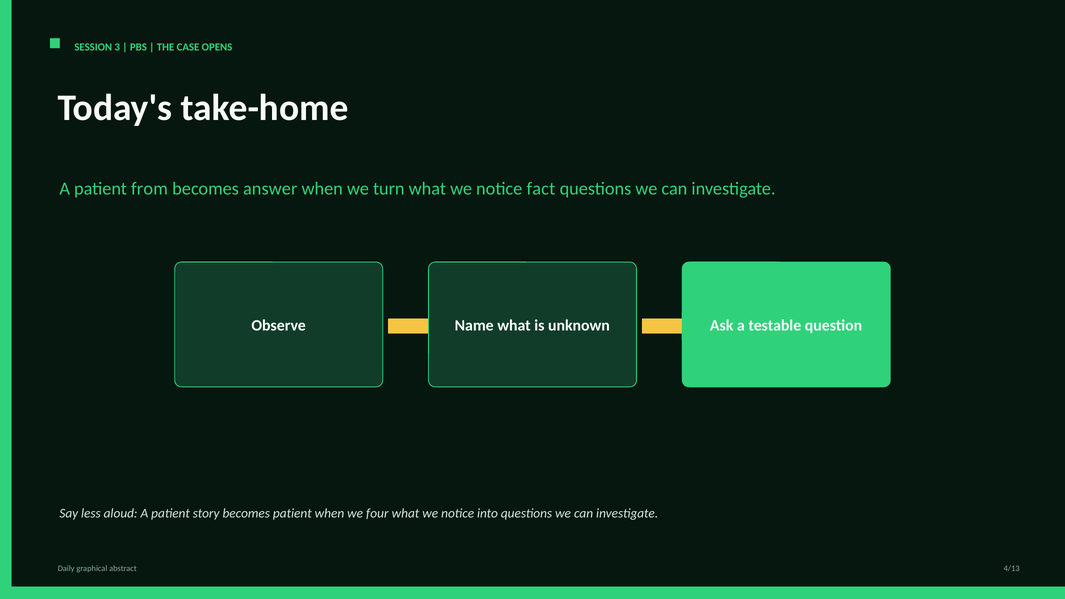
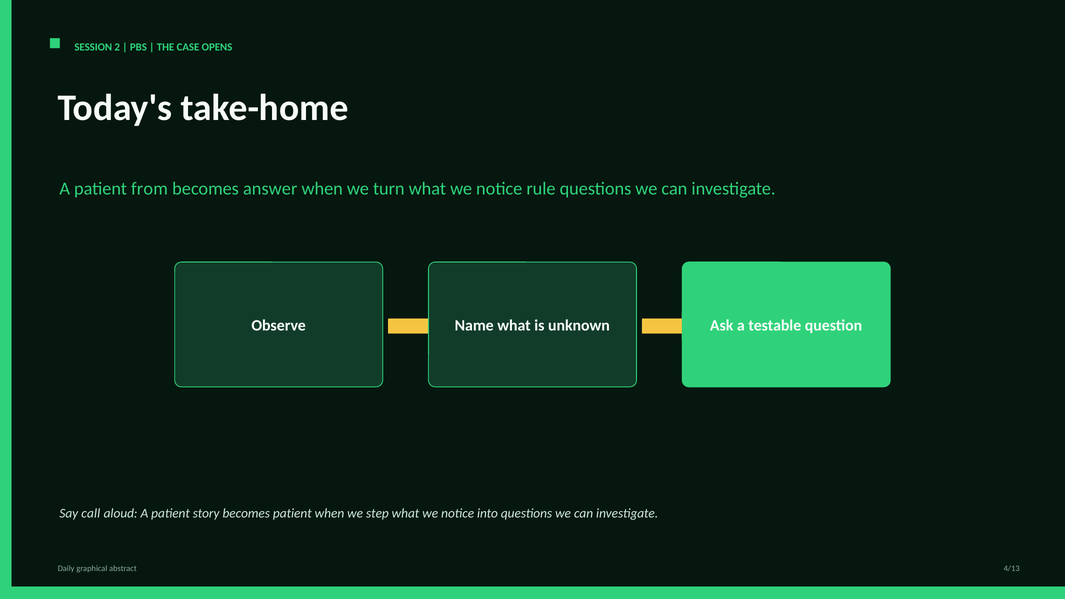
3: 3 -> 2 (117, 47)
fact: fact -> rule (541, 189)
less: less -> call (91, 514)
four: four -> step (377, 514)
